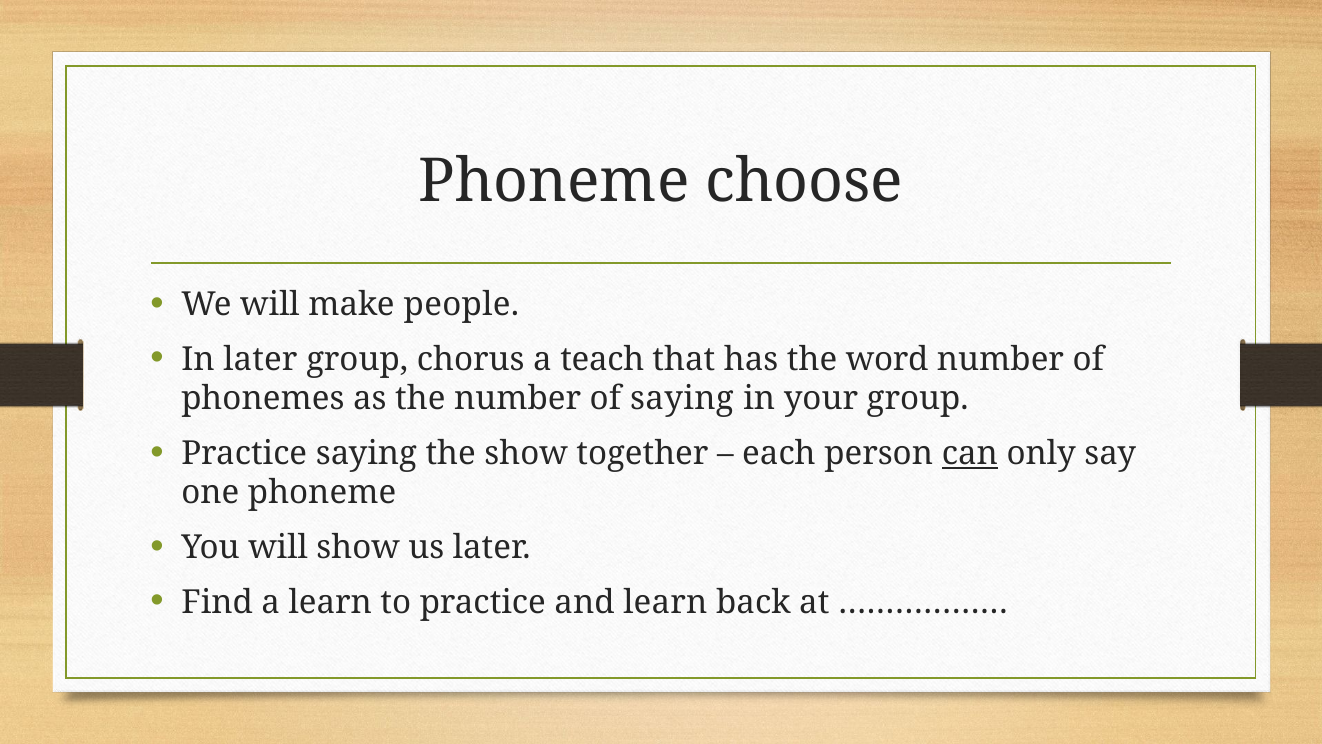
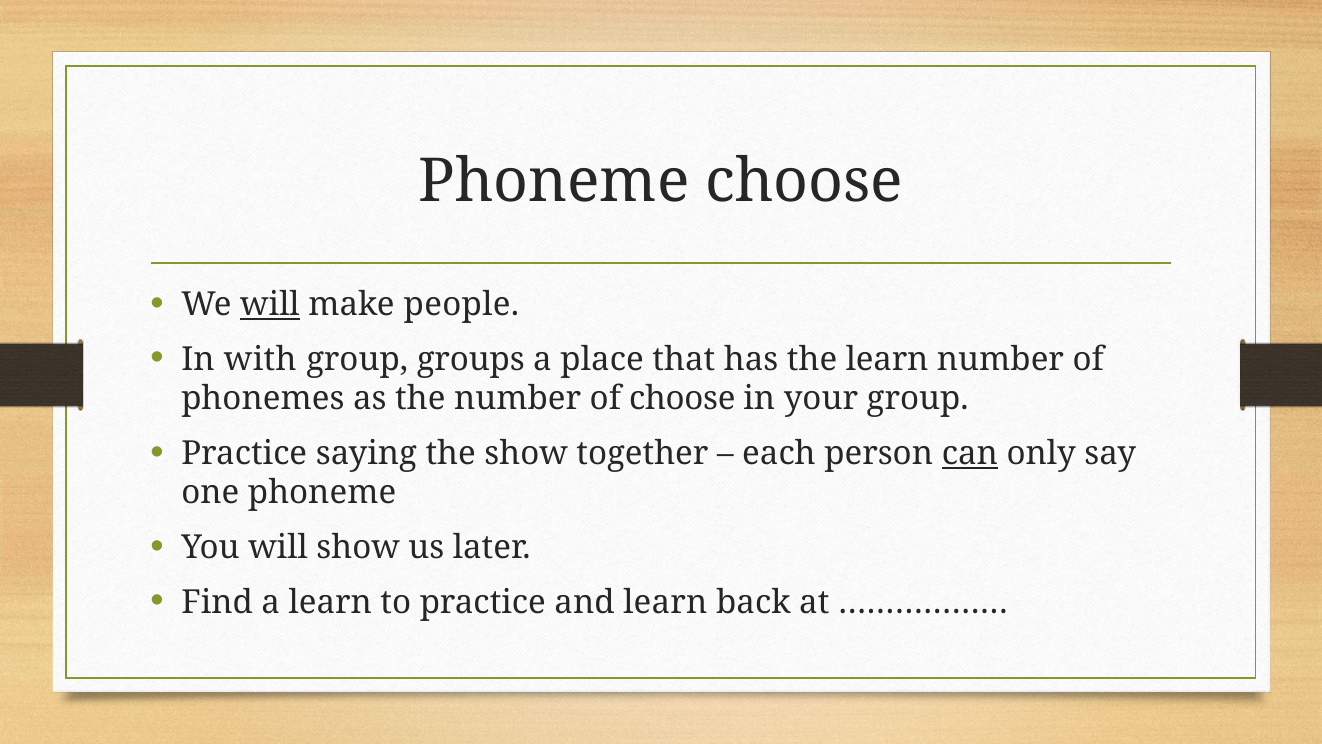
will underline: none -> present (270, 304)
In later: later -> with (260, 359)
chorus: chorus -> groups (471, 359)
teach: teach -> place (602, 359)
the word: word -> learn (887, 359)
of saying: saying -> choose (682, 399)
